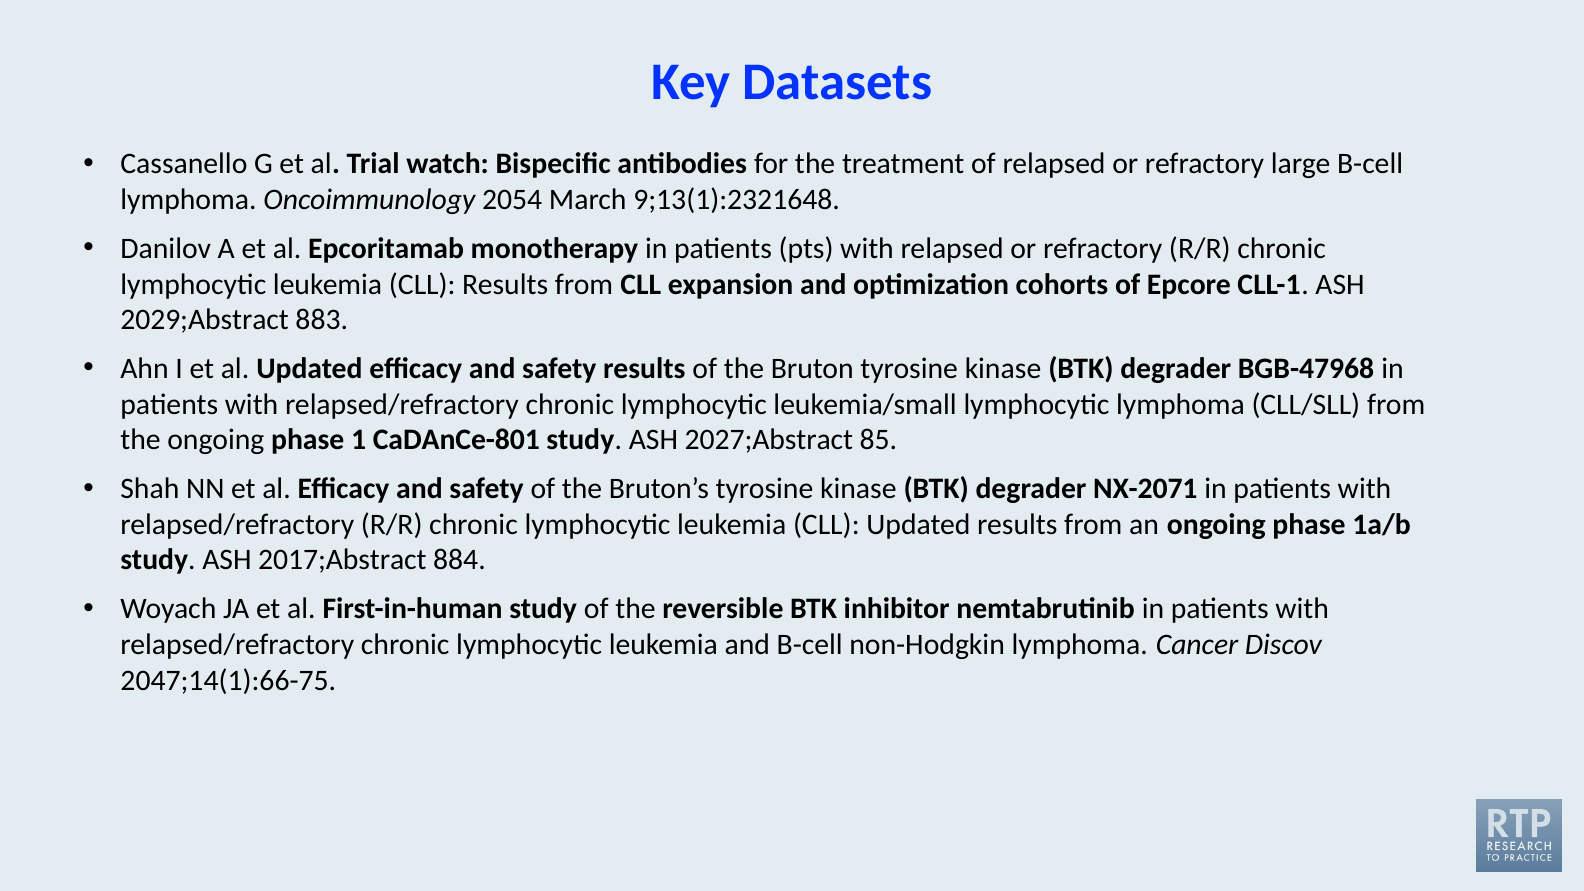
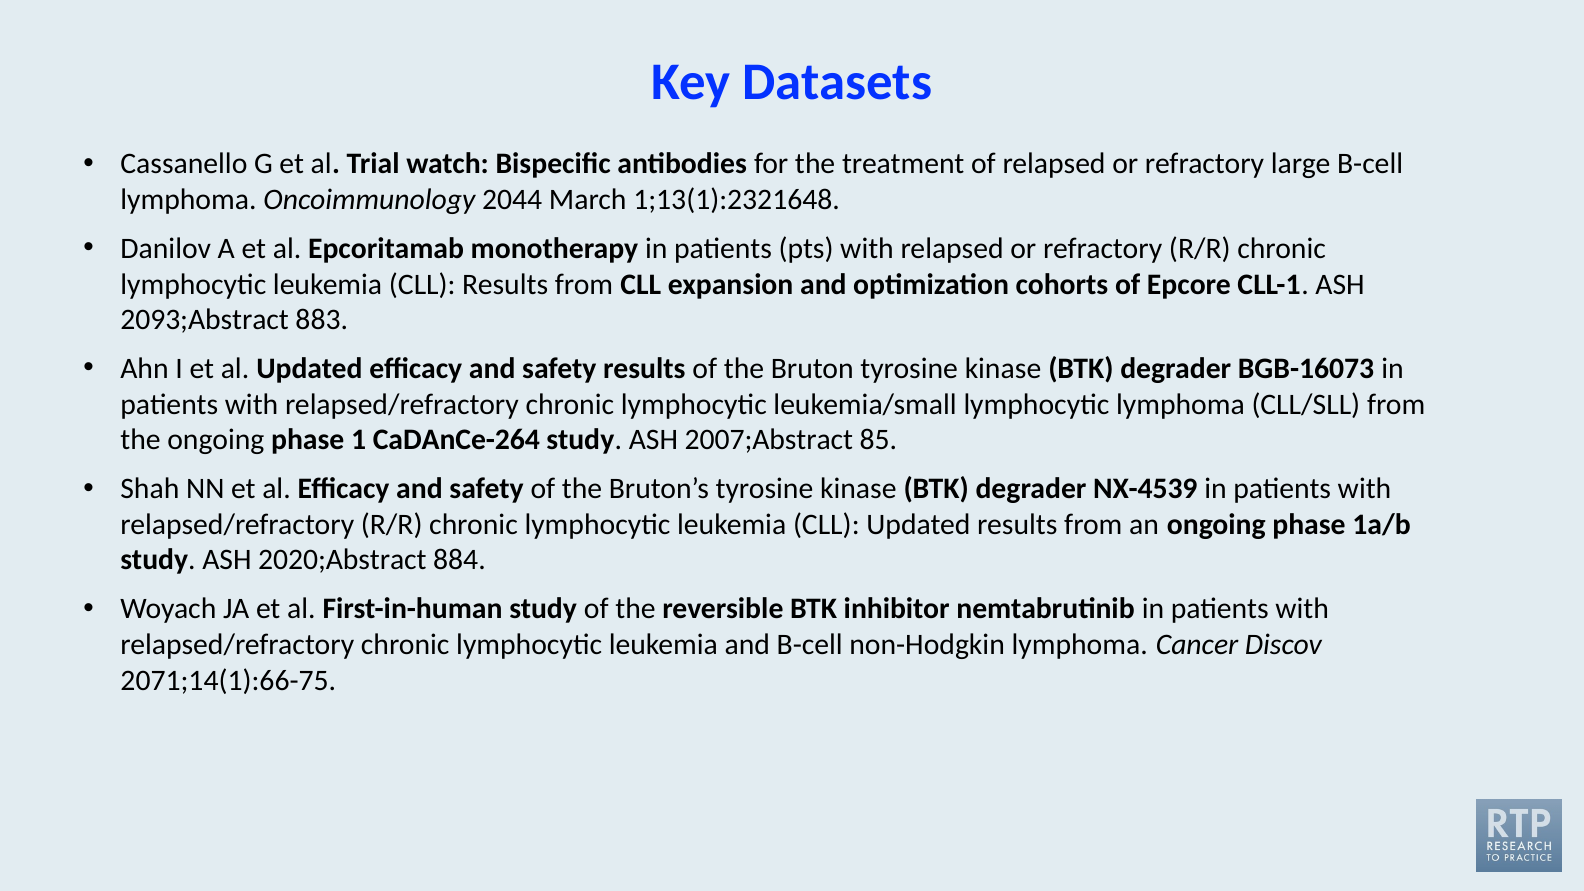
2054: 2054 -> 2044 (512, 200)
9;13(1):2321648: 9;13(1):2321648 -> 1;13(1):2321648 (737, 200)
2029;Abstract: 2029;Abstract -> 2093;Abstract (205, 320)
BGB-47968: BGB-47968 -> BGB-16073 (1306, 369)
CaDAnCe-801: CaDAnCe-801 -> CaDAnCe-264 (456, 440)
2027;Abstract: 2027;Abstract -> 2007;Abstract (769, 440)
NX-2071: NX-2071 -> NX-4539 (1145, 489)
2017;Abstract: 2017;Abstract -> 2020;Abstract (342, 560)
2047;14(1):66-75: 2047;14(1):66-75 -> 2071;14(1):66-75 (228, 680)
